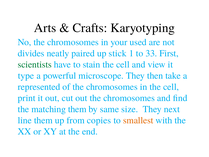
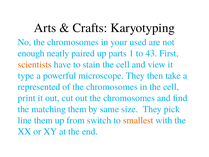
divides: divides -> enough (31, 53)
stick: stick -> parts (118, 53)
33: 33 -> 43 (151, 53)
scientists colour: green -> orange (35, 64)
next: next -> pick (172, 109)
copies: copies -> switch (99, 120)
